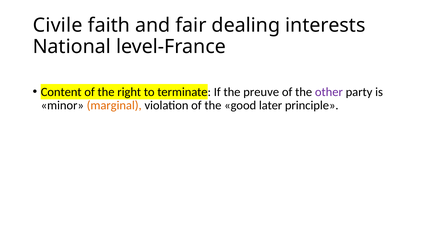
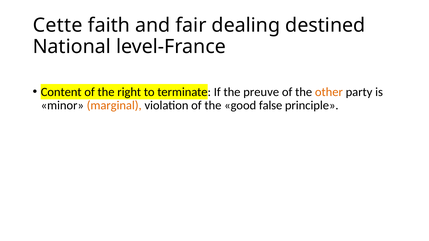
Civile: Civile -> Cette (58, 25)
interests: interests -> destined (325, 25)
other colour: purple -> orange (329, 92)
later: later -> false (271, 106)
